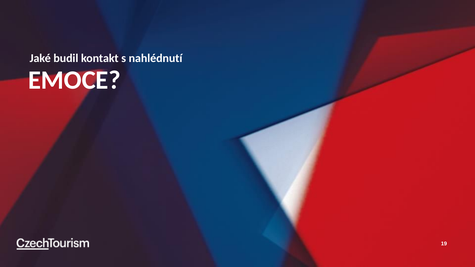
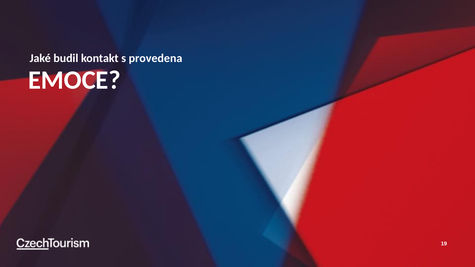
nahlédnutí: nahlédnutí -> provedena (155, 58)
